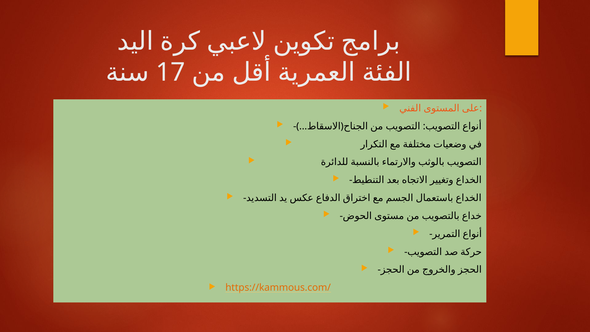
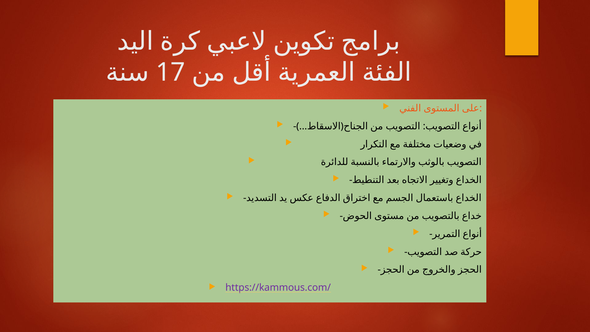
https://kammous.com/ colour: orange -> purple (278, 288)
